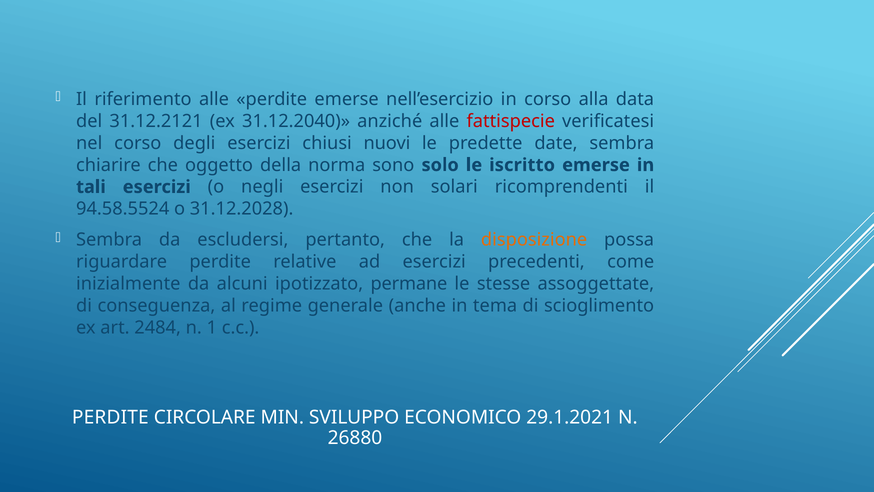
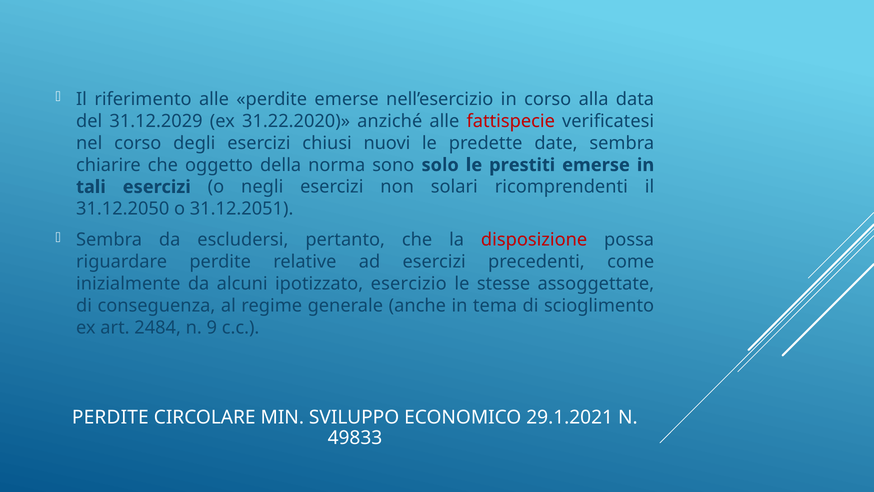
31.12.2121: 31.12.2121 -> 31.12.2029 (156, 121)
31.12.2040: 31.12.2040 -> 31.22.2020 (296, 121)
iscritto: iscritto -> prestiti (522, 165)
94.58.5524: 94.58.5524 -> 31.12.2050 (123, 209)
31.12.2028: 31.12.2028 -> 31.12.2051 (242, 209)
disposizione colour: orange -> red (534, 240)
permane: permane -> esercizio (409, 283)
1: 1 -> 9 (212, 327)
26880: 26880 -> 49833 (355, 438)
